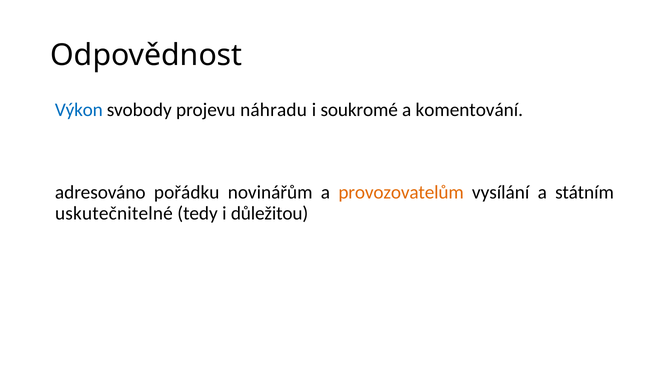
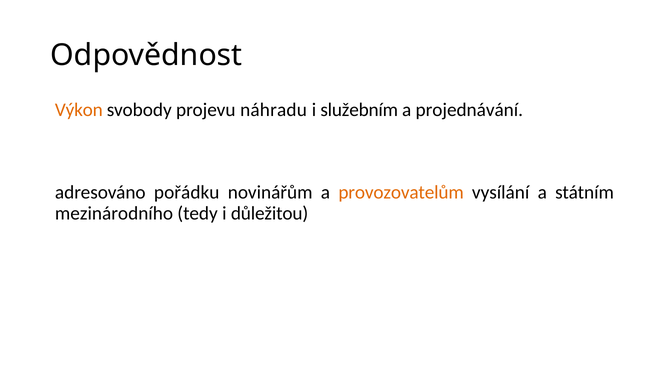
Výkon colour: blue -> orange (79, 110)
soukromé: soukromé -> služebním (359, 110)
komentování: komentování -> projednávání (469, 110)
uskutečnitelné: uskutečnitelné -> mezinárodního (114, 213)
